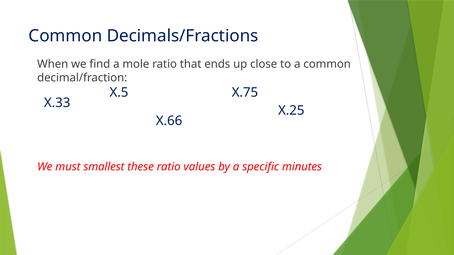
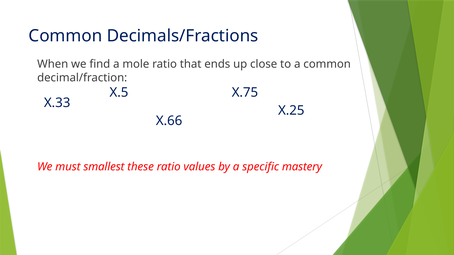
minutes: minutes -> mastery (302, 167)
